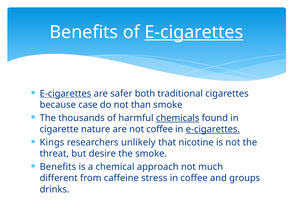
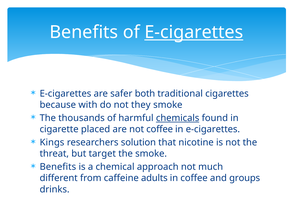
E-cigarettes underline: present -> none (65, 93)
case: case -> with (88, 105)
than: than -> they (141, 105)
nature: nature -> placed (96, 129)
e-cigarettes underline: present -> none (213, 129)
unlikely: unlikely -> solution (138, 142)
desire: desire -> target (102, 153)
stress: stress -> adults (154, 178)
